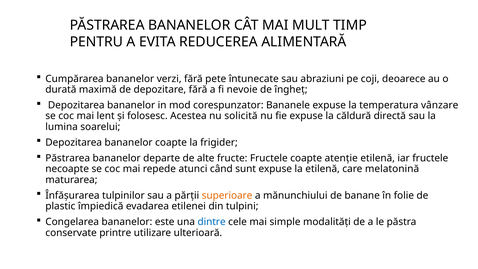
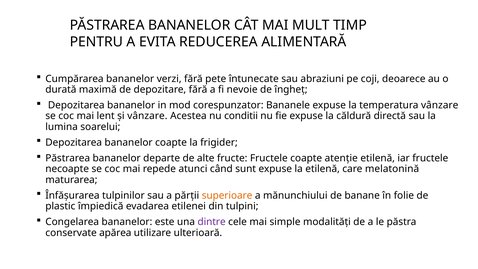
și folosesc: folosesc -> vânzare (147, 116)
solicită: solicită -> conditii (241, 116)
dintre colour: blue -> purple (212, 222)
printre: printre -> apărea (115, 233)
